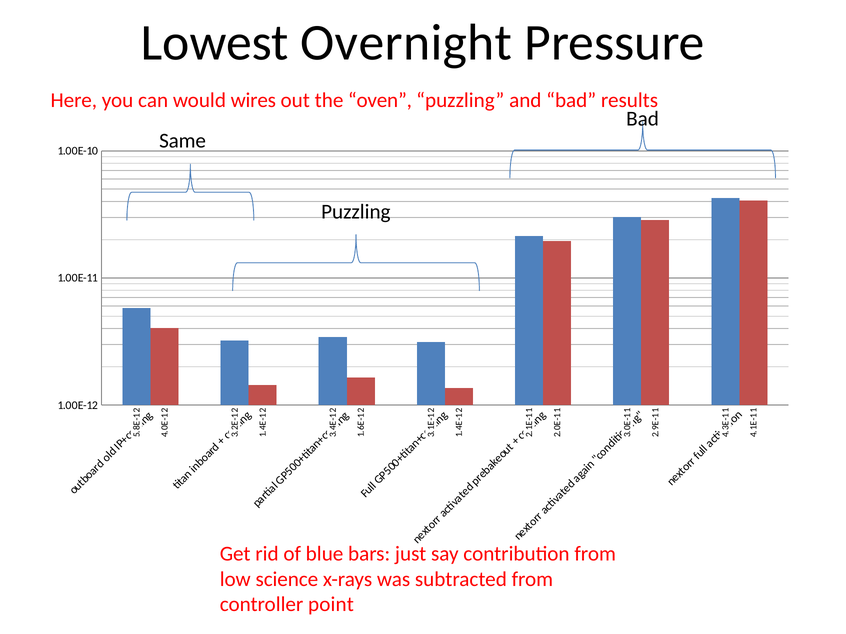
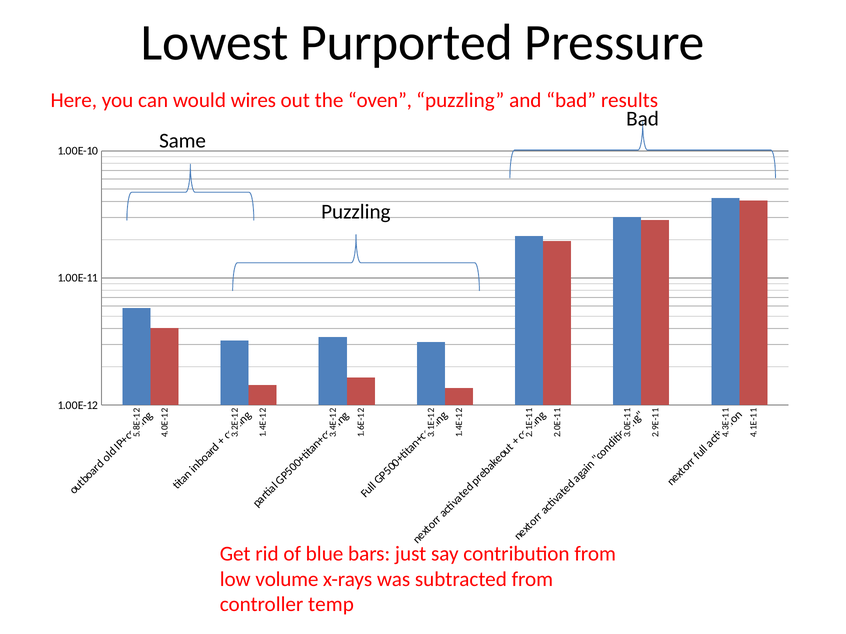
Overnight: Overnight -> Purported (407, 43)
science: science -> volume (287, 579)
point: point -> temp (331, 605)
